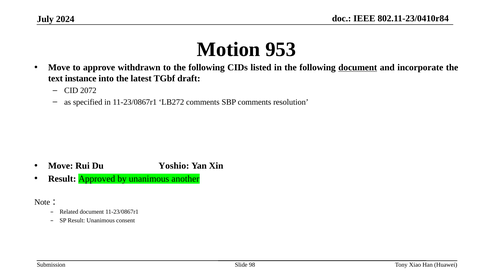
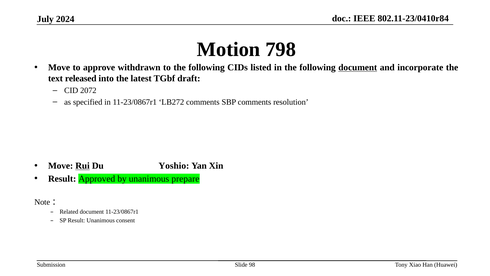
953: 953 -> 798 (281, 49)
instance: instance -> released (81, 78)
Rui underline: none -> present (83, 166)
another: another -> prepare (185, 178)
